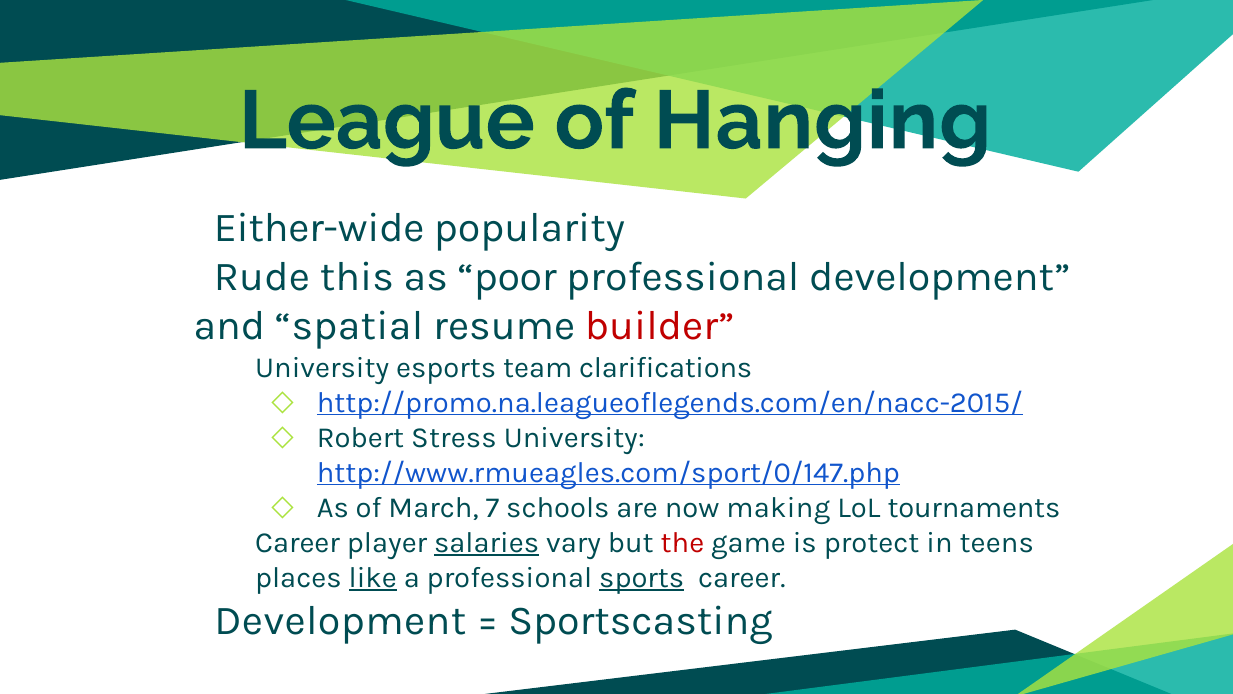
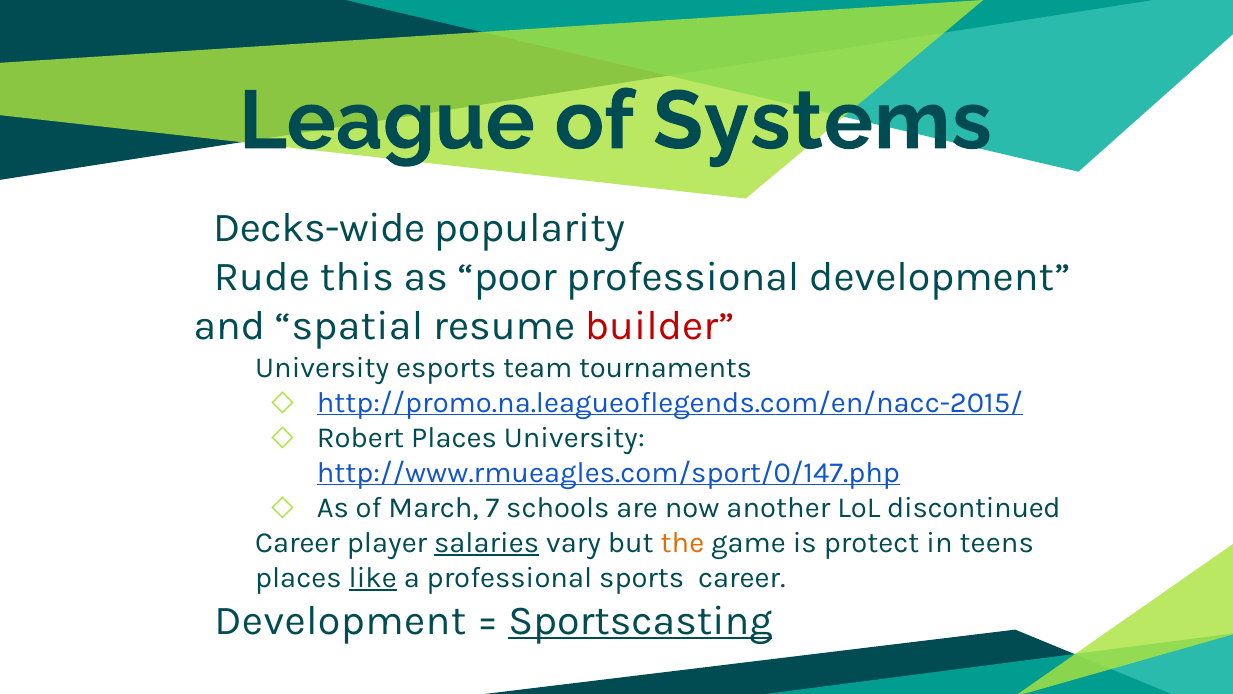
Hanging: Hanging -> Systems (822, 121)
Either-wide: Either-wide -> Decks-wide (319, 227)
clarifications: clarifications -> tournaments (666, 367)
Robert Stress: Stress -> Places (454, 437)
making: making -> another (778, 507)
tournaments: tournaments -> discontinued (974, 507)
the colour: red -> orange (683, 542)
sports underline: present -> none (642, 577)
Sportscasting underline: none -> present (640, 620)
